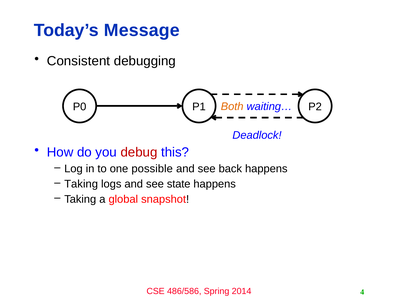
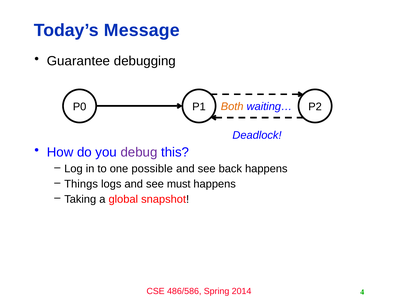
Consistent: Consistent -> Guarantee (78, 61)
debug colour: red -> purple (139, 153)
Taking: Taking -> Things (81, 184)
state: state -> must (179, 184)
